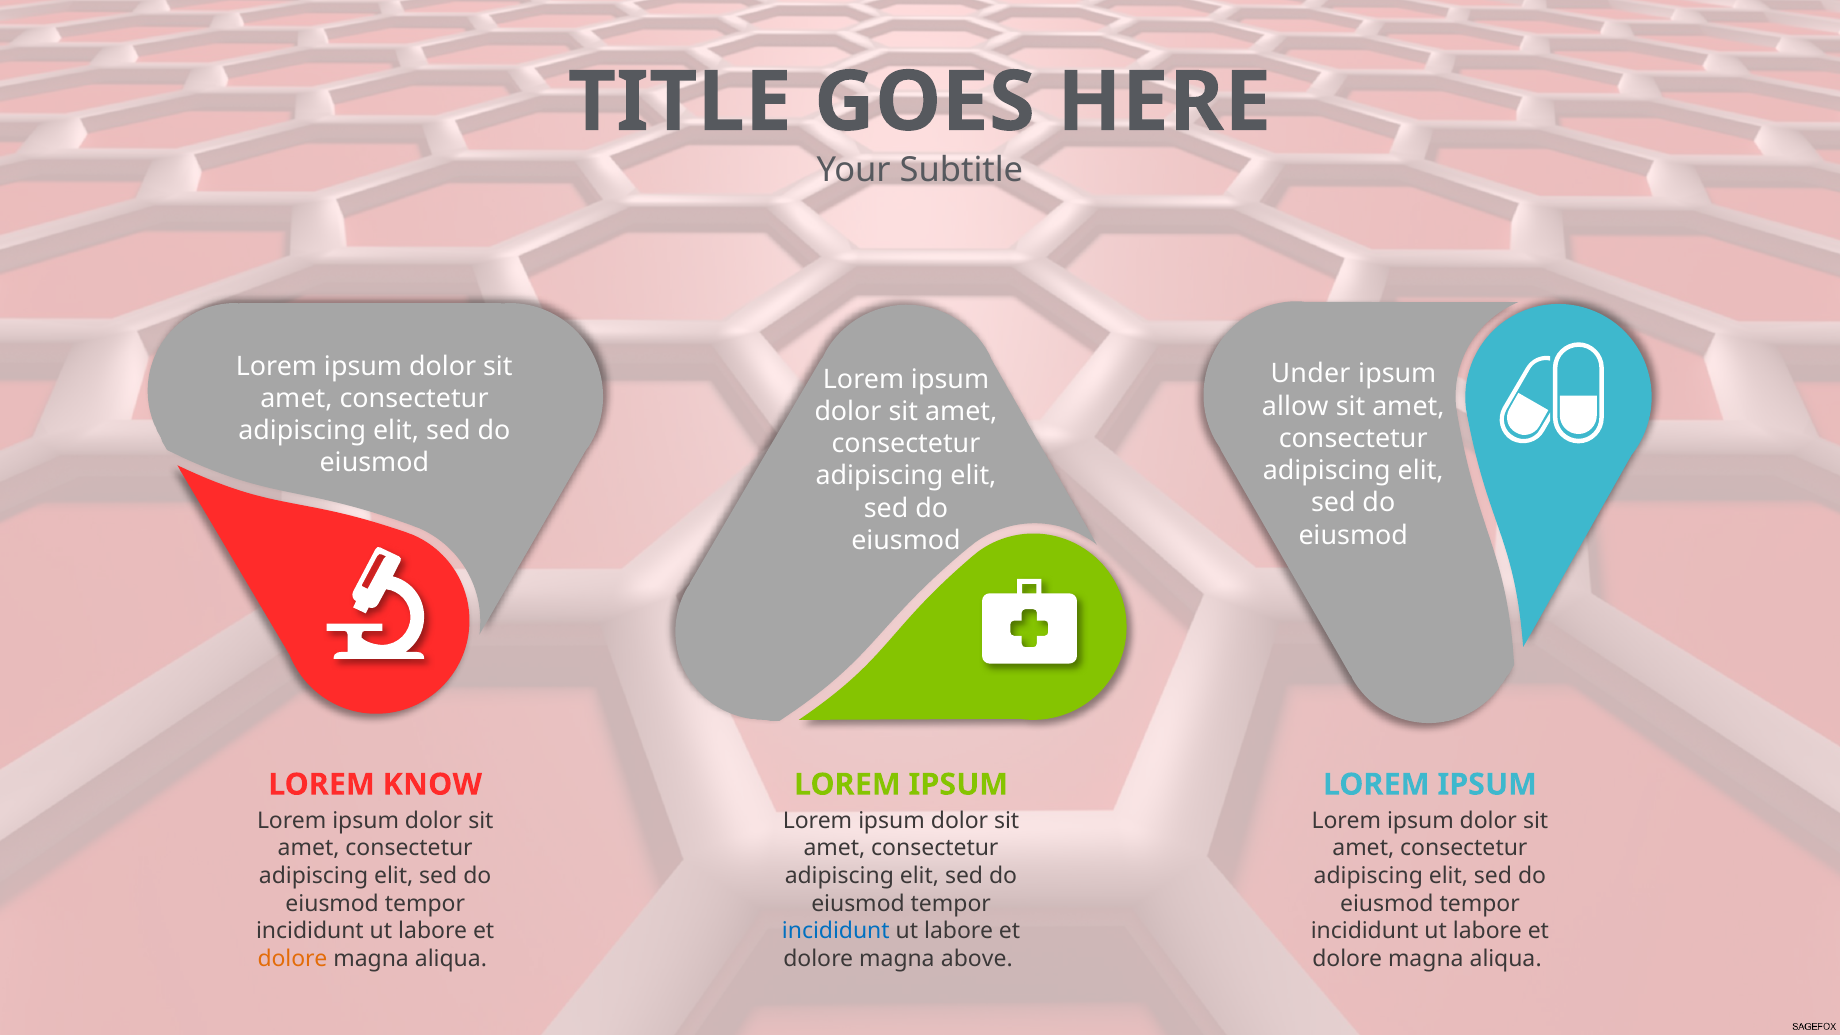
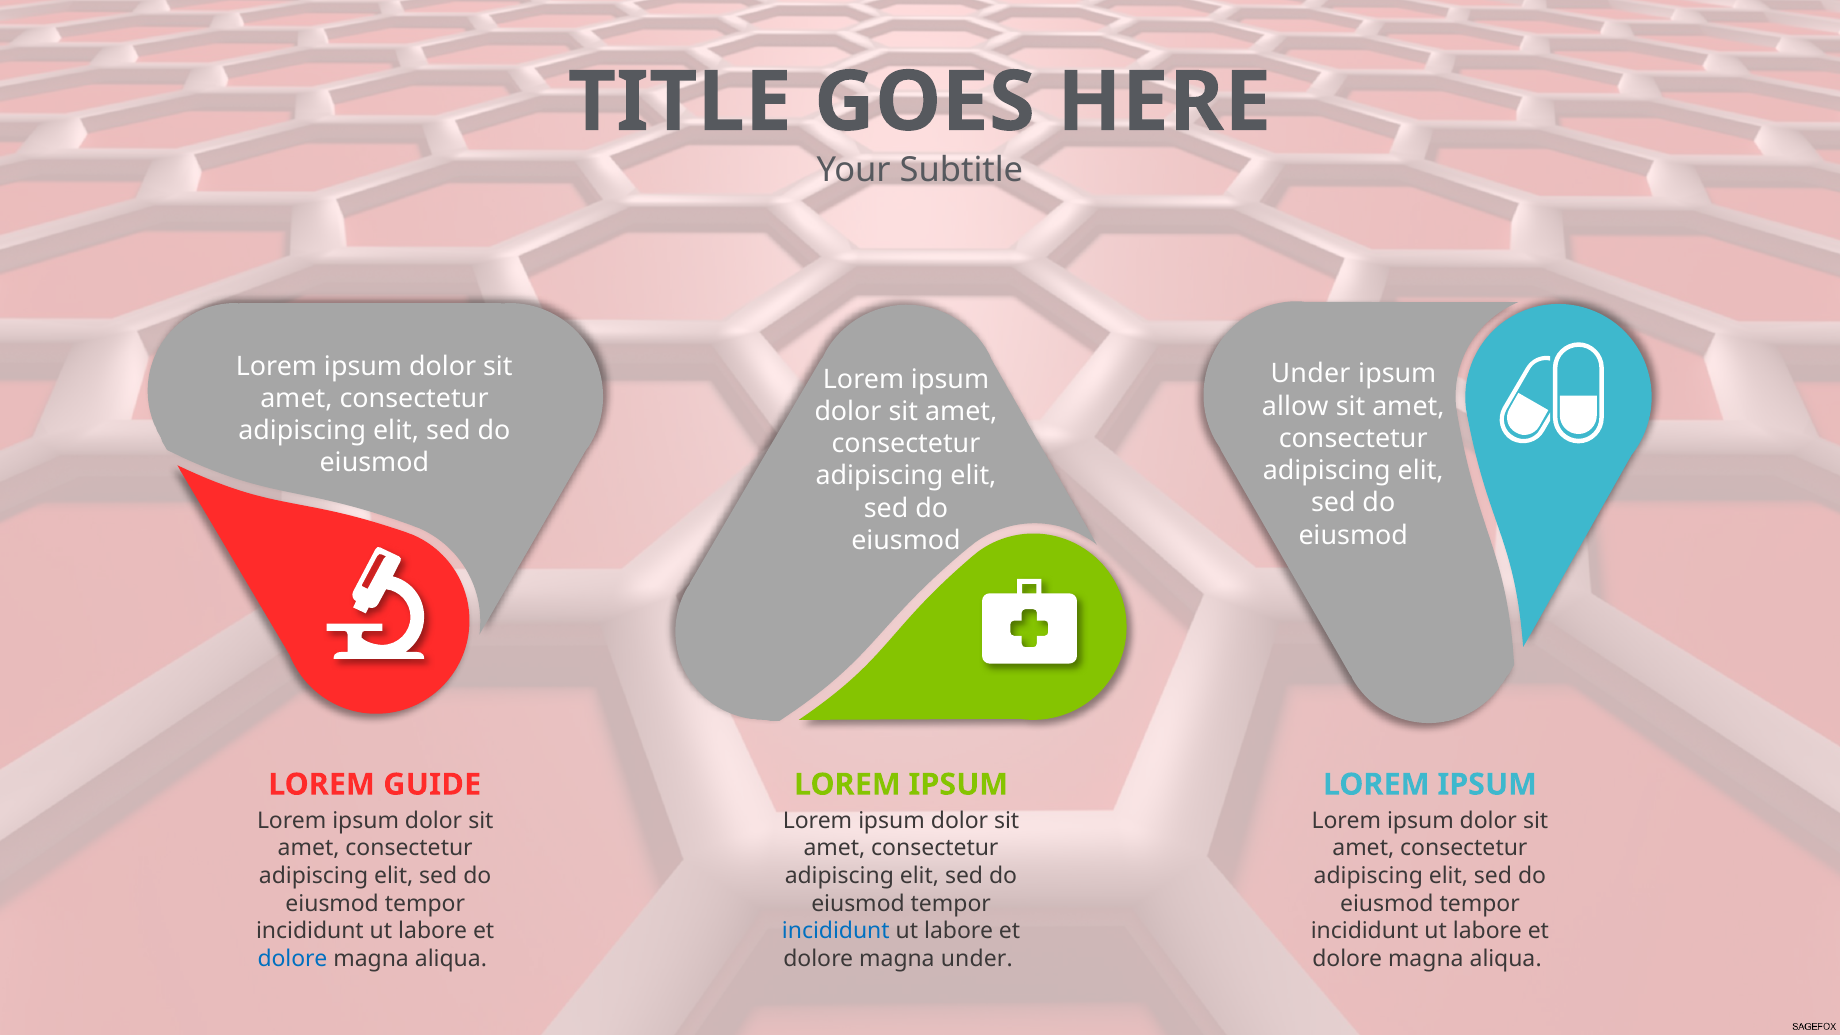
KNOW: KNOW -> GUIDE (432, 785)
dolore colour: orange -> blue (293, 959)
magna above: above -> under (977, 959)
